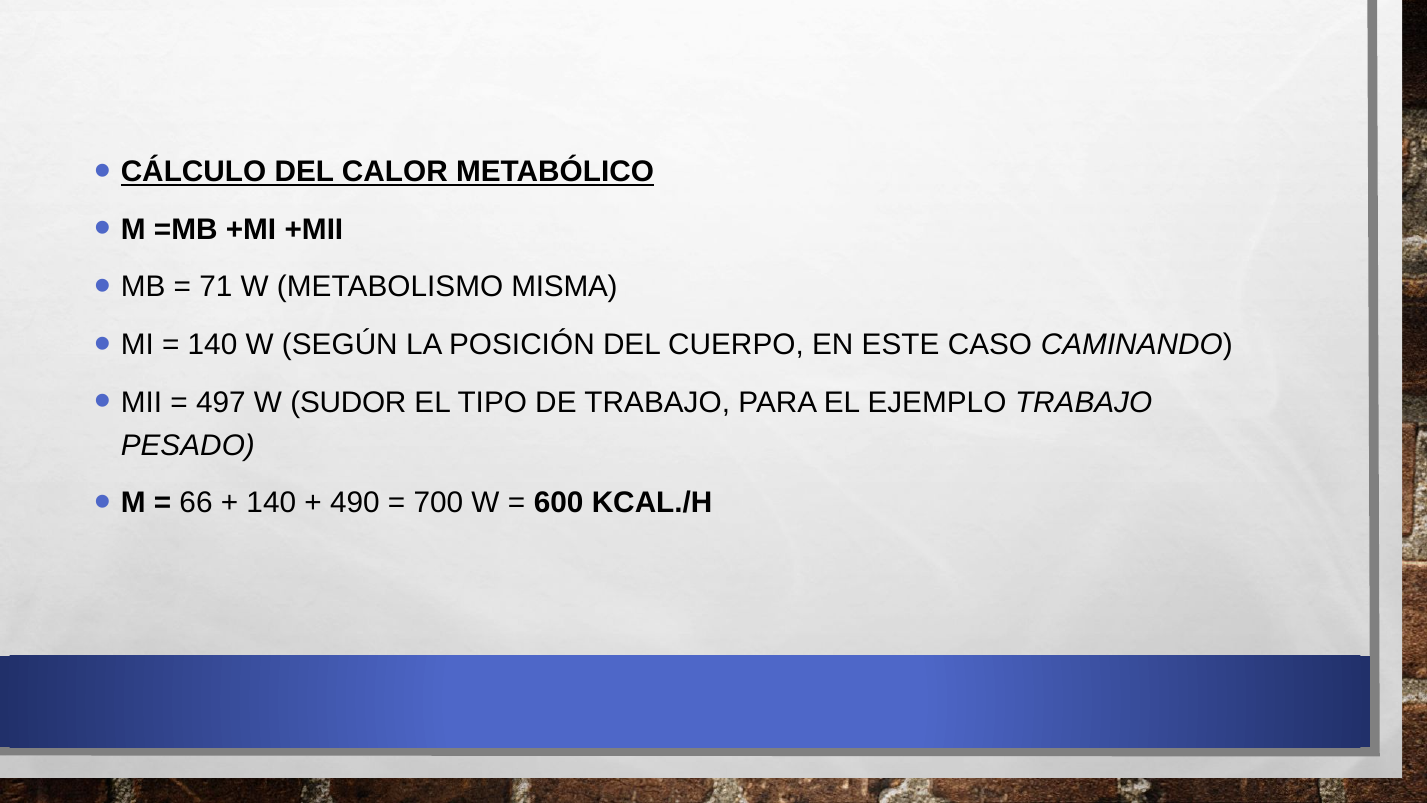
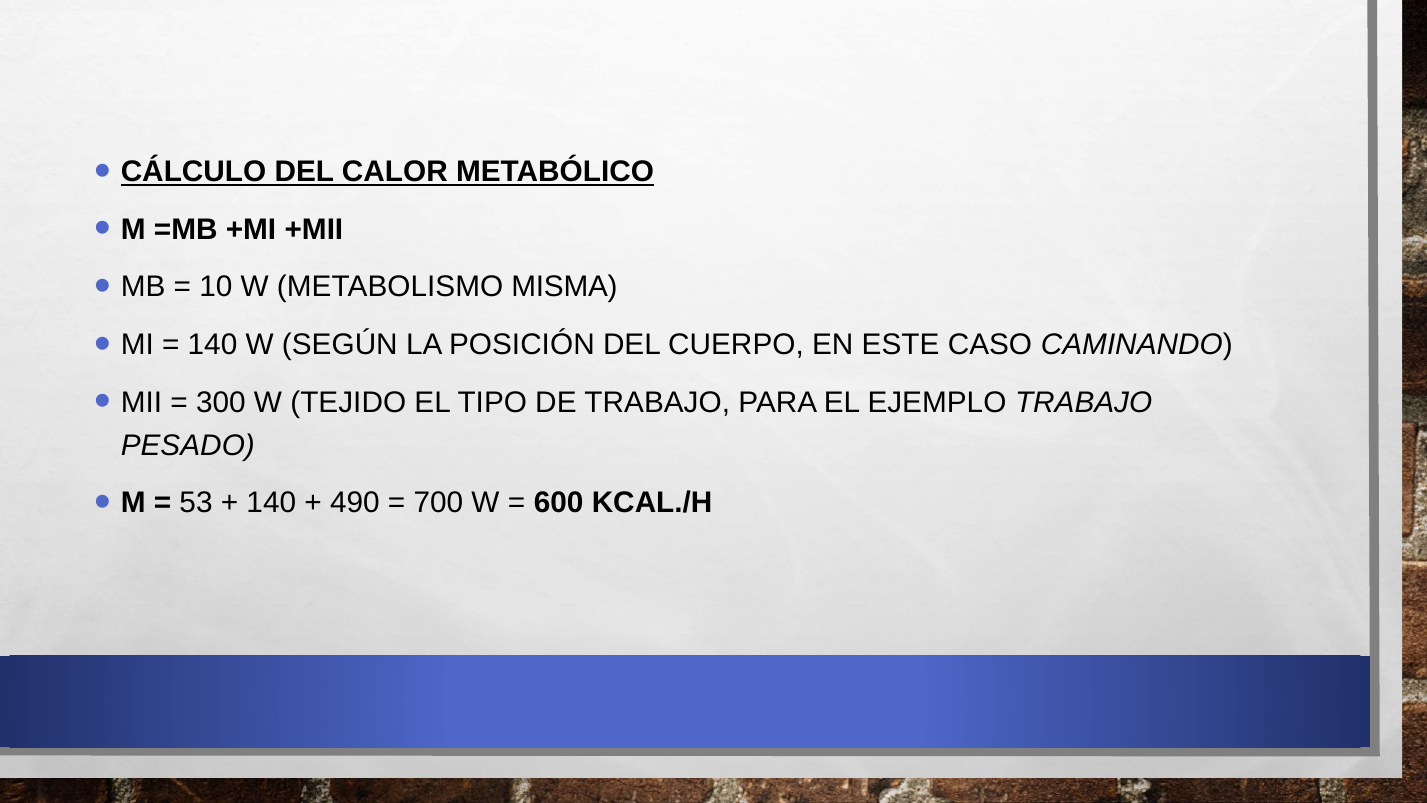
71: 71 -> 10 (216, 287)
497: 497 -> 300 (221, 402)
SUDOR: SUDOR -> TEJIDO (348, 402)
66: 66 -> 53 (196, 503)
